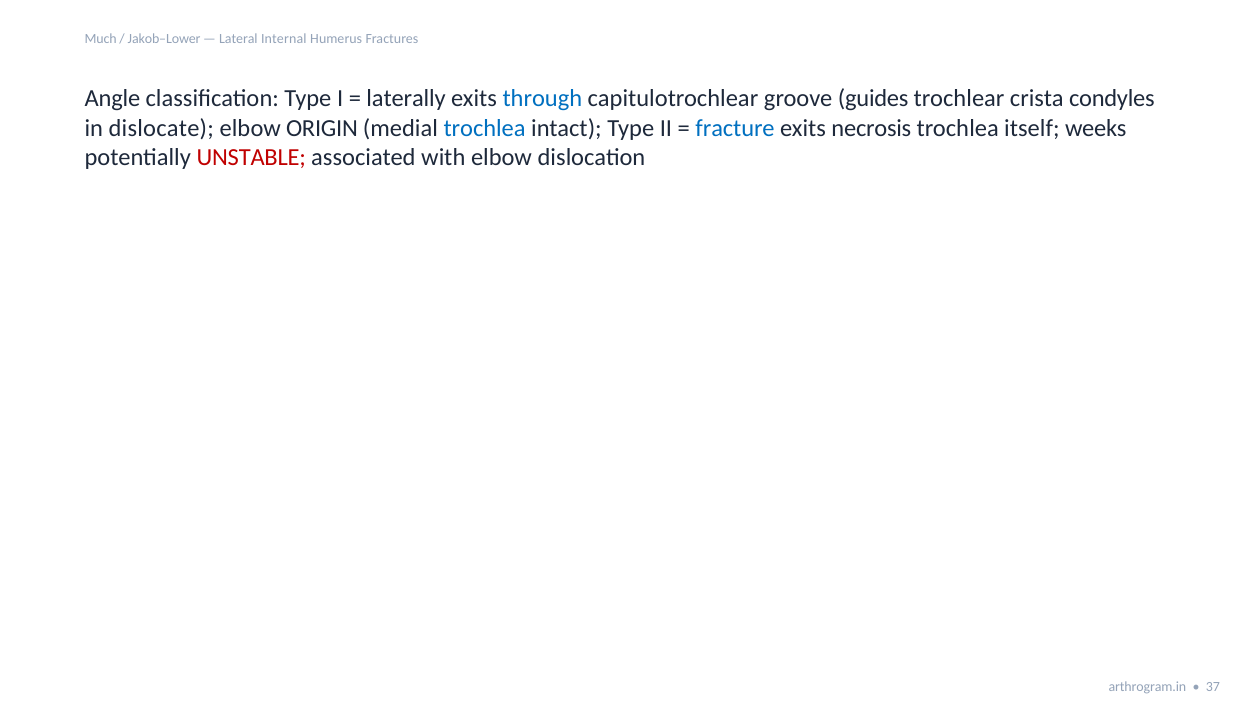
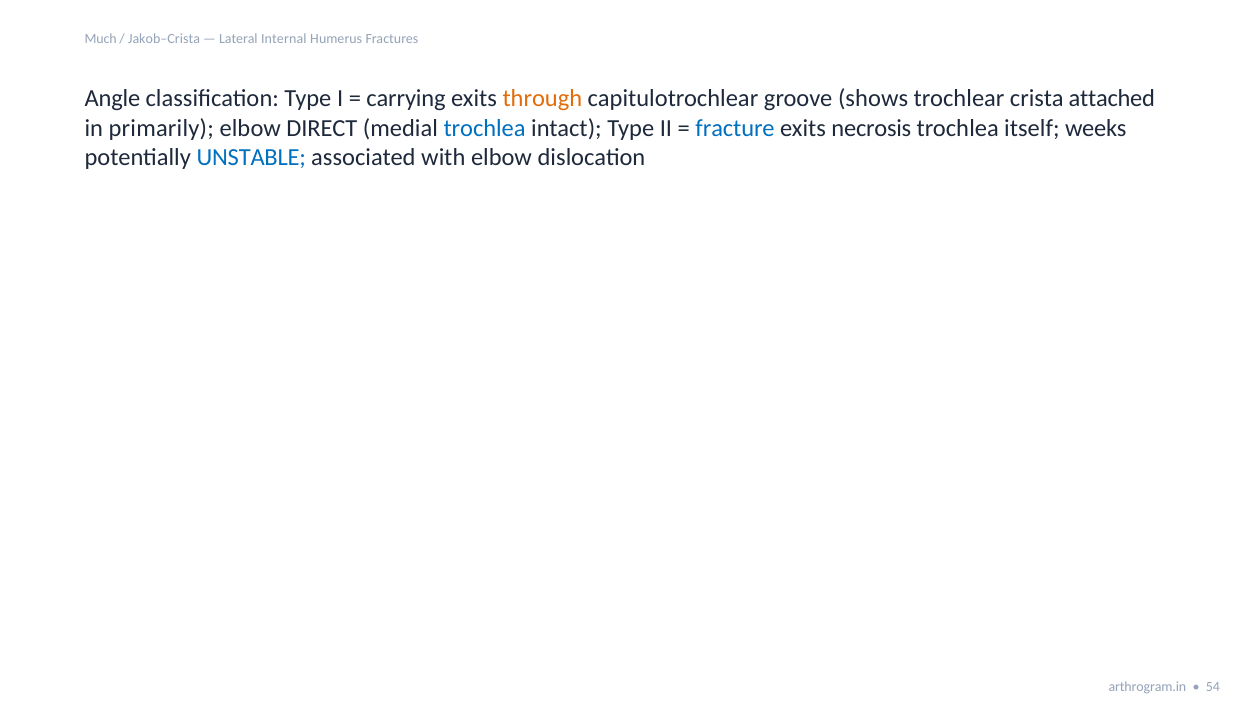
Jakob–Lower: Jakob–Lower -> Jakob–Crista (164, 39)
laterally: laterally -> carrying (406, 99)
through colour: blue -> orange (542, 99)
guides: guides -> shows (873, 99)
condyles: condyles -> attached (1112, 99)
dislocate: dislocate -> primarily (161, 128)
ORIGIN: ORIGIN -> DIRECT (322, 128)
UNSTABLE colour: red -> blue (251, 158)
37: 37 -> 54 (1213, 687)
